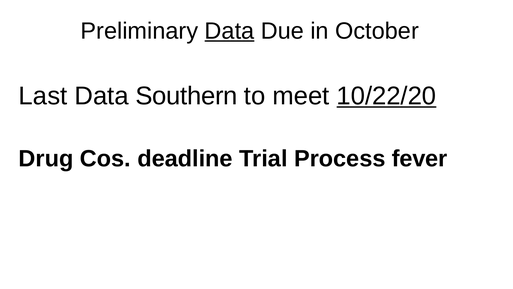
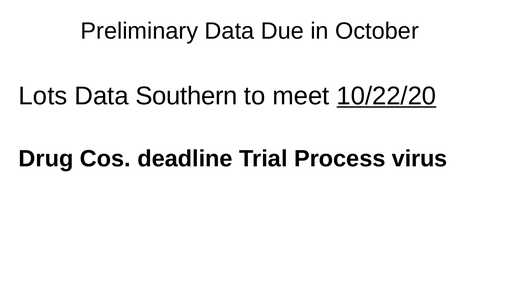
Data underline: present -> none (229, 31)
Last: Last -> Lots (43, 96)
fever: fever -> virus (420, 158)
